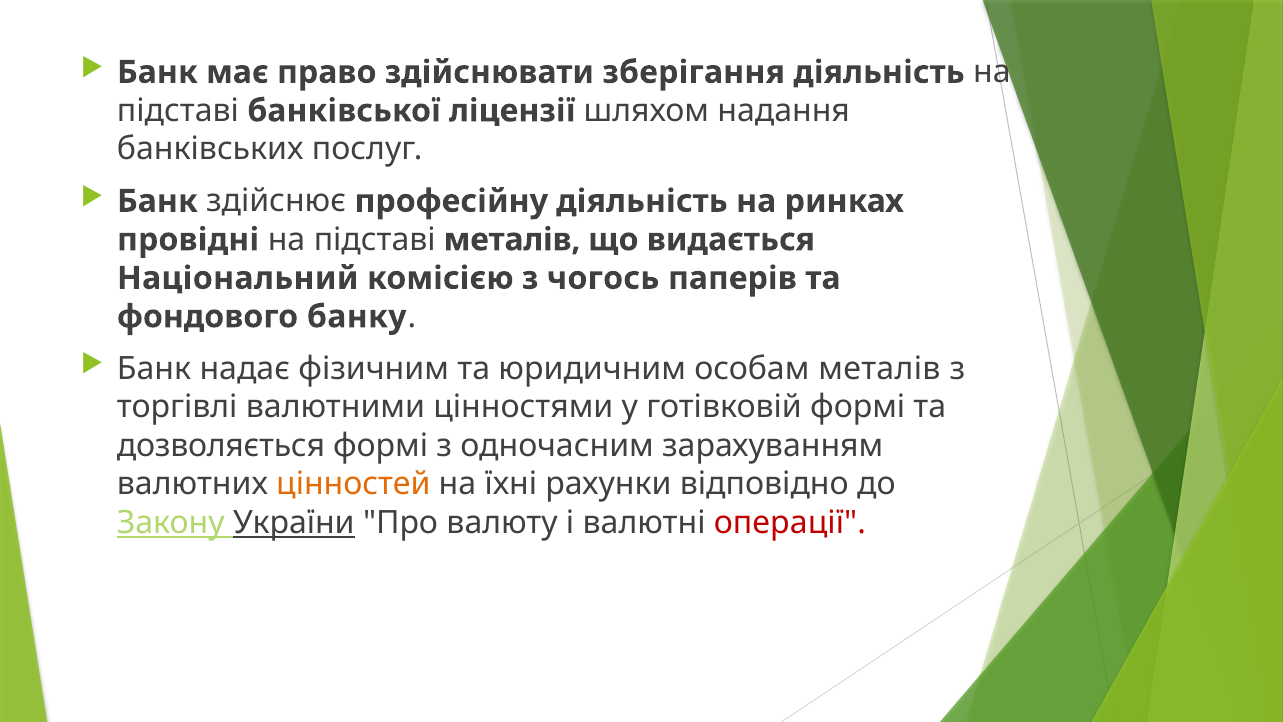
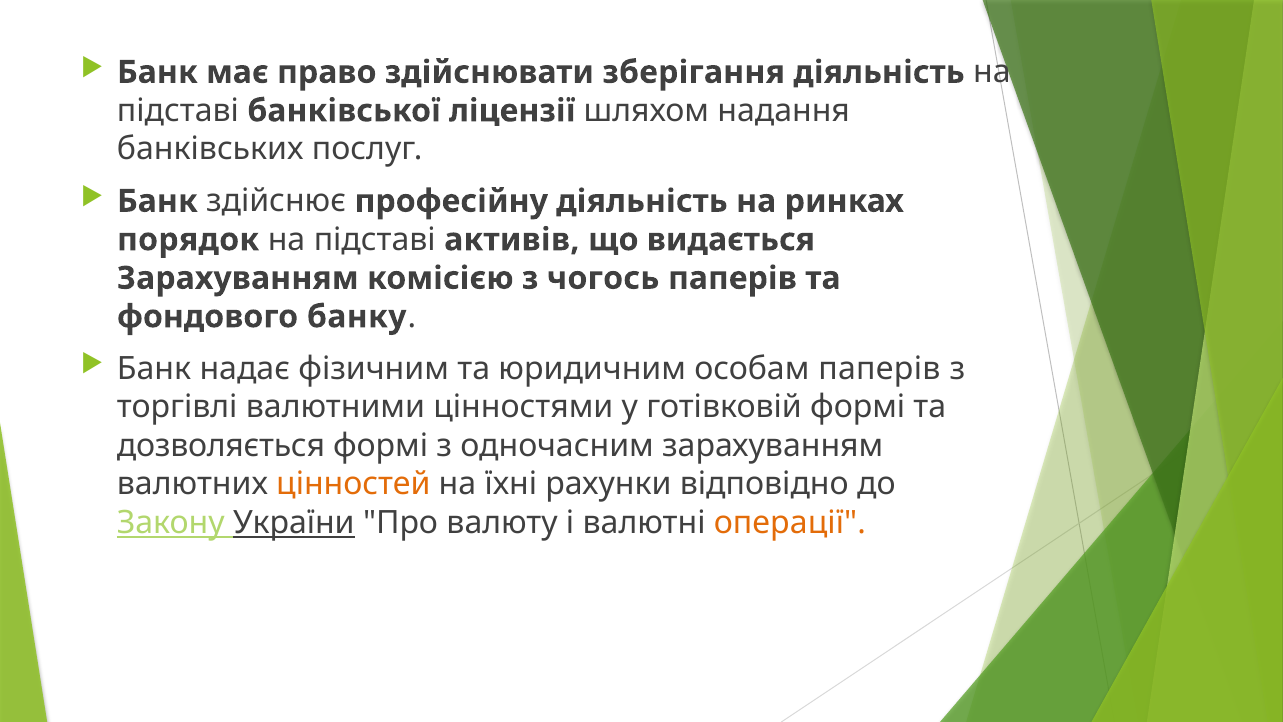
провідні: провідні -> порядок (188, 240)
підставі металів: металів -> активів (512, 240)
Національний: Національний -> Зарахуванням (238, 278)
особам металів: металів -> паперів (879, 368)
операції colour: red -> orange (790, 522)
